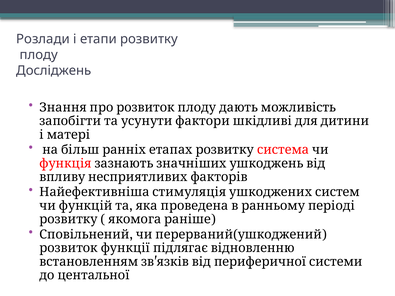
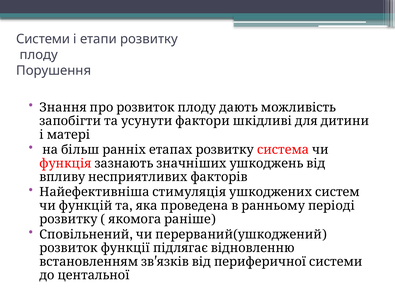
Розлади: Розлади -> Системи (43, 39)
Досліджень: Досліджень -> Порушення (54, 71)
